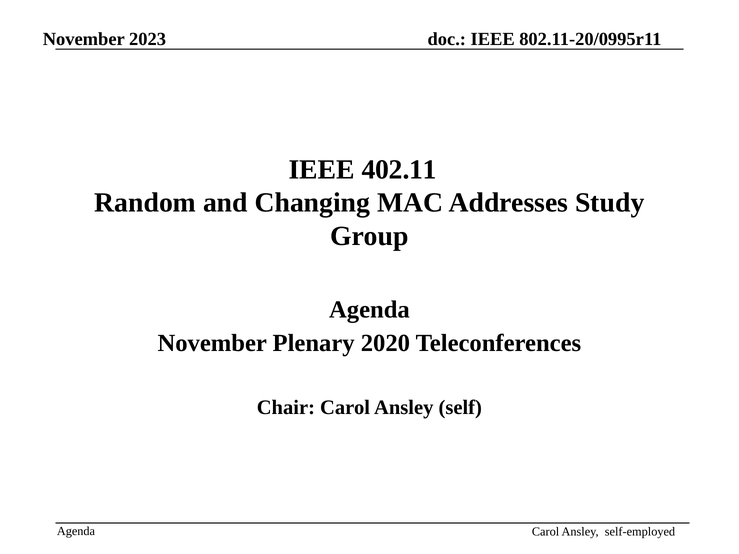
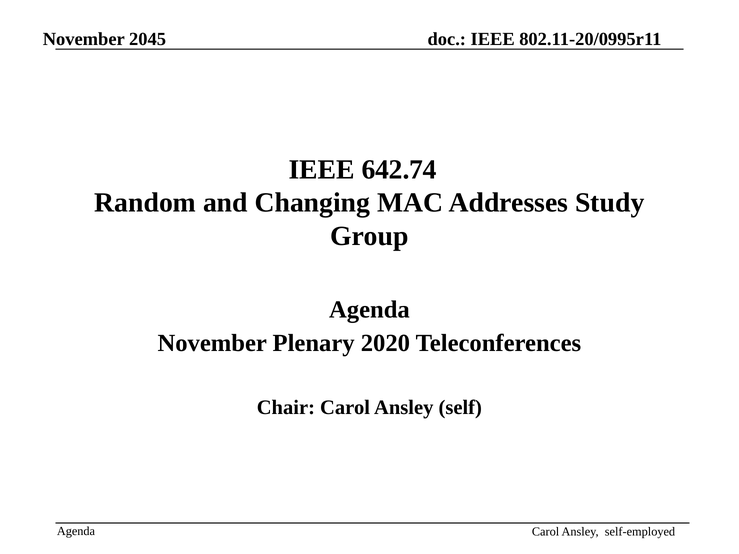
2023: 2023 -> 2045 (148, 39)
402.11: 402.11 -> 642.74 (399, 170)
